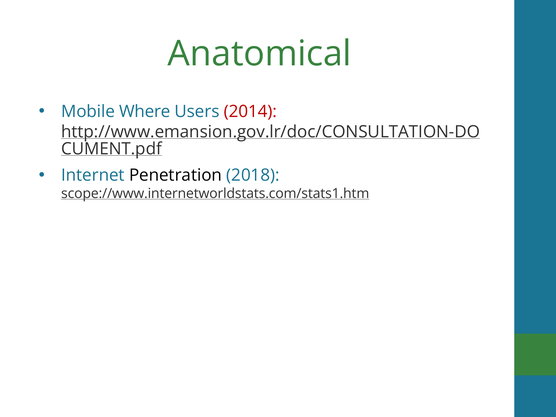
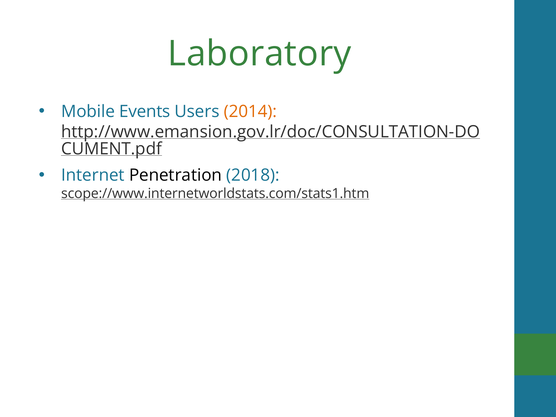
Anatomical: Anatomical -> Laboratory (259, 54)
Where: Where -> Events (145, 111)
2014 colour: red -> orange (250, 111)
